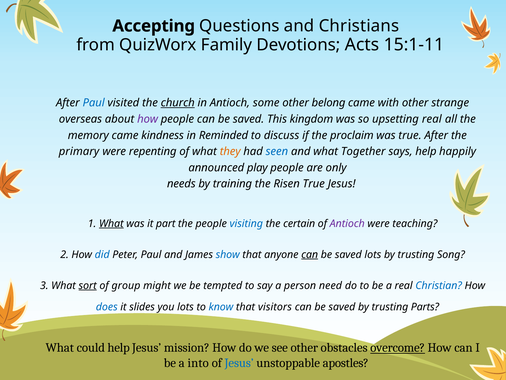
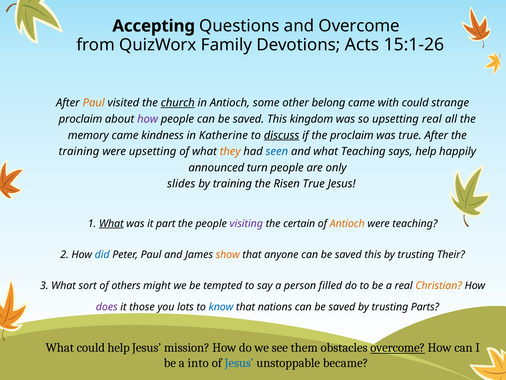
and Christians: Christians -> Overcome (359, 26)
15:1-11: 15:1-11 -> 15:1-26 (414, 45)
Paul colour: blue -> orange (94, 103)
with other: other -> could (415, 103)
overseas: overseas -> proclaim (81, 119)
Reminded: Reminded -> Katherine (223, 135)
discuss underline: none -> present (282, 135)
primary: primary -> training (79, 151)
were repenting: repenting -> upsetting (153, 151)
what Together: Together -> Teaching (363, 151)
play: play -> turn (257, 167)
needs: needs -> slides (181, 184)
visiting colour: blue -> purple (246, 223)
Antioch colour: purple -> orange (347, 223)
show colour: blue -> orange (228, 254)
can underline: present -> none (310, 254)
lots: lots -> this (373, 254)
Song: Song -> Their (451, 254)
sort underline: present -> none (88, 285)
group: group -> others (126, 285)
need: need -> filled (330, 285)
Christian colour: blue -> orange (439, 285)
does colour: blue -> purple (107, 307)
slides: slides -> those (142, 307)
visitors: visitors -> nations (275, 307)
see other: other -> them (304, 347)
apostles: apostles -> became (346, 363)
